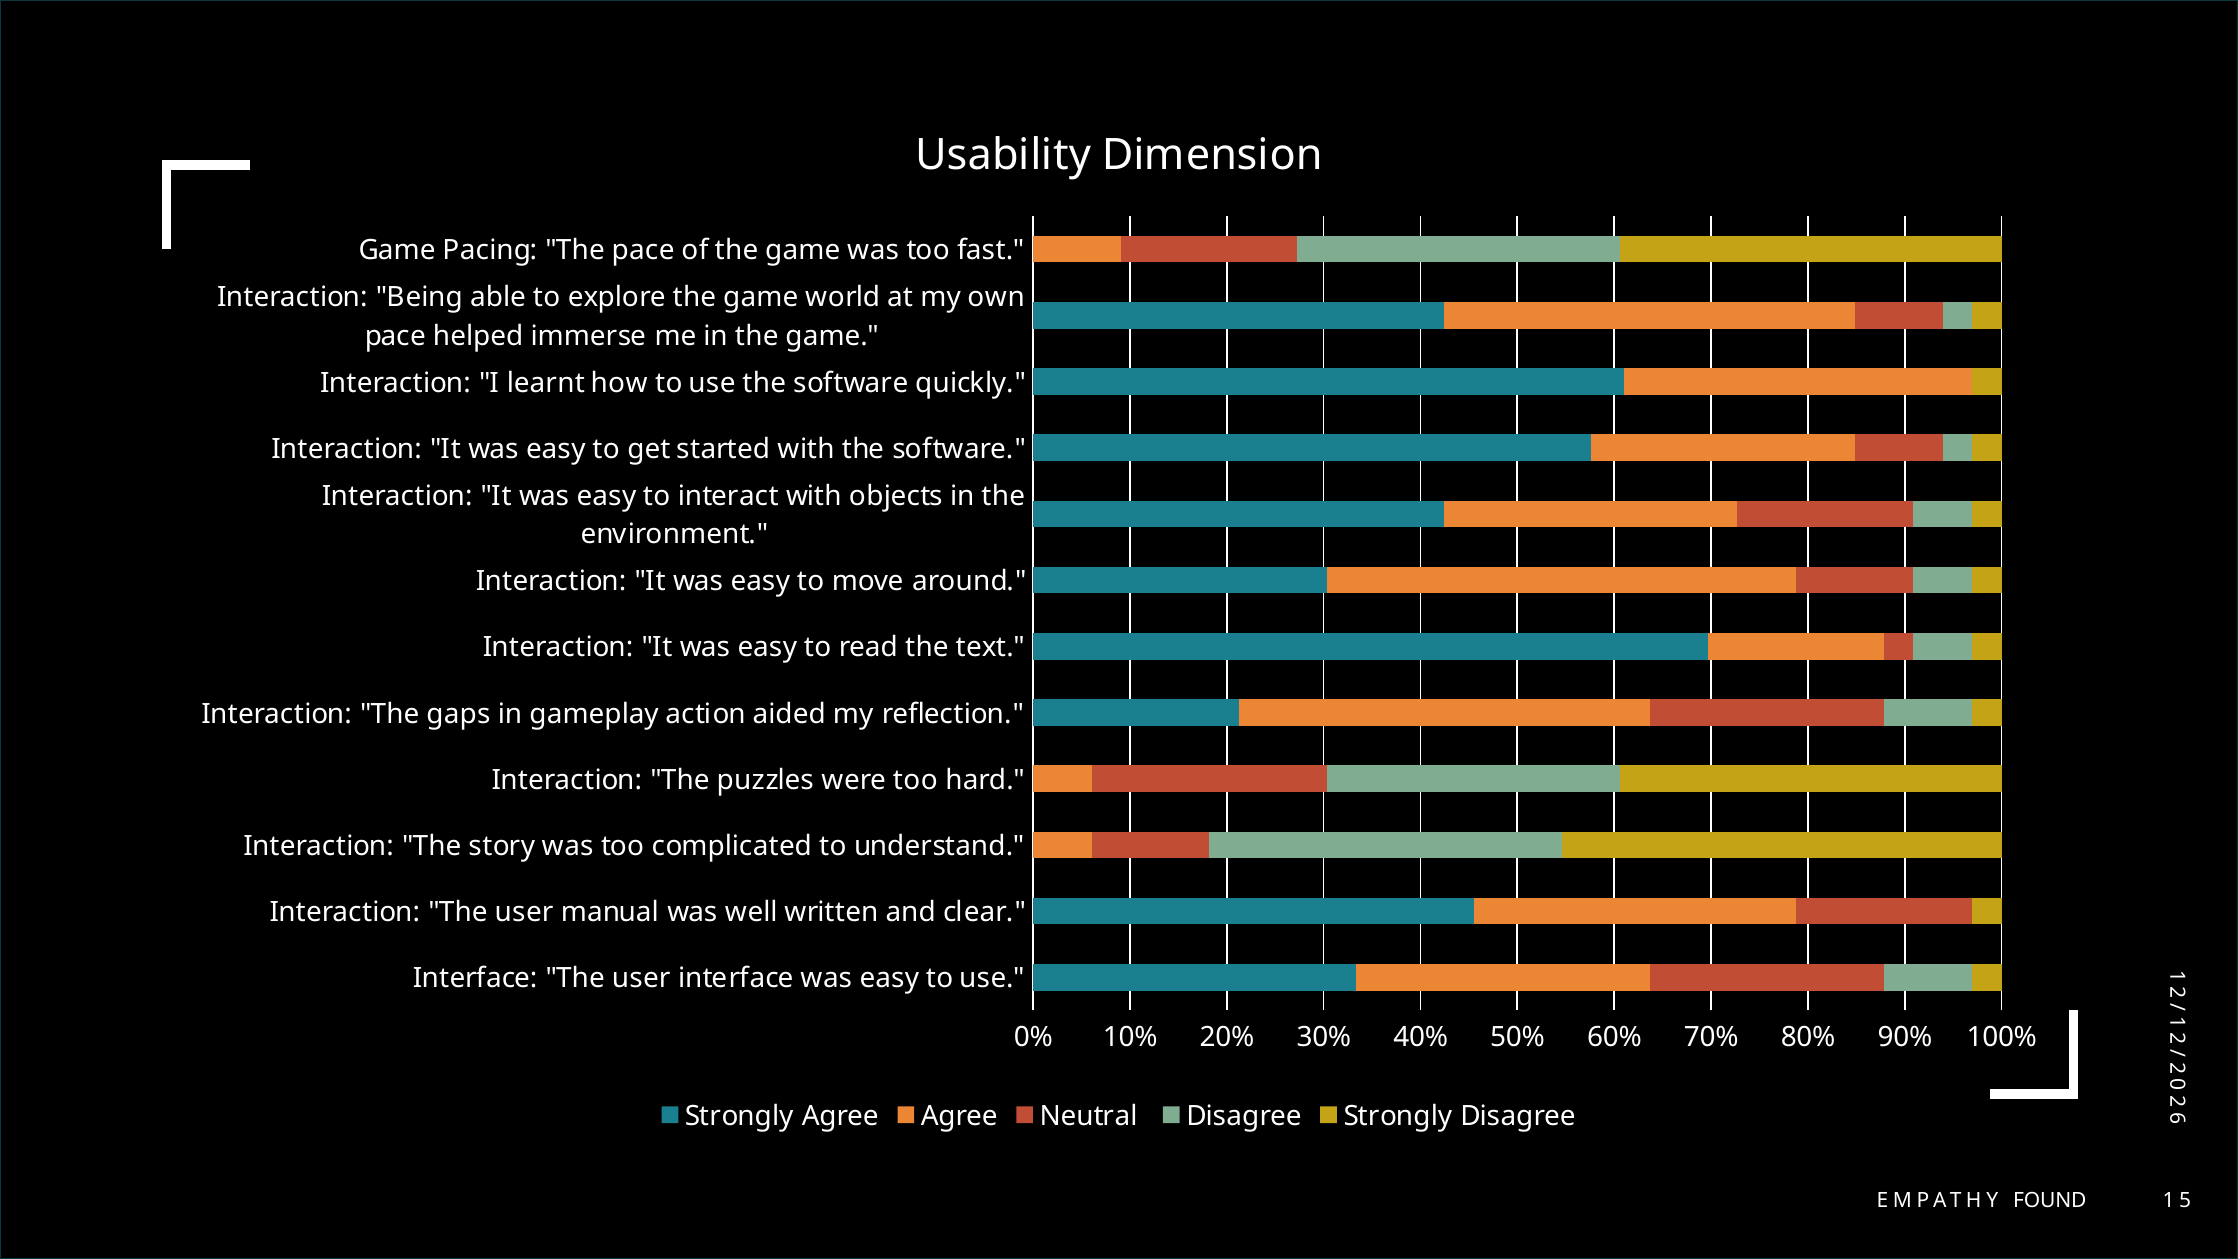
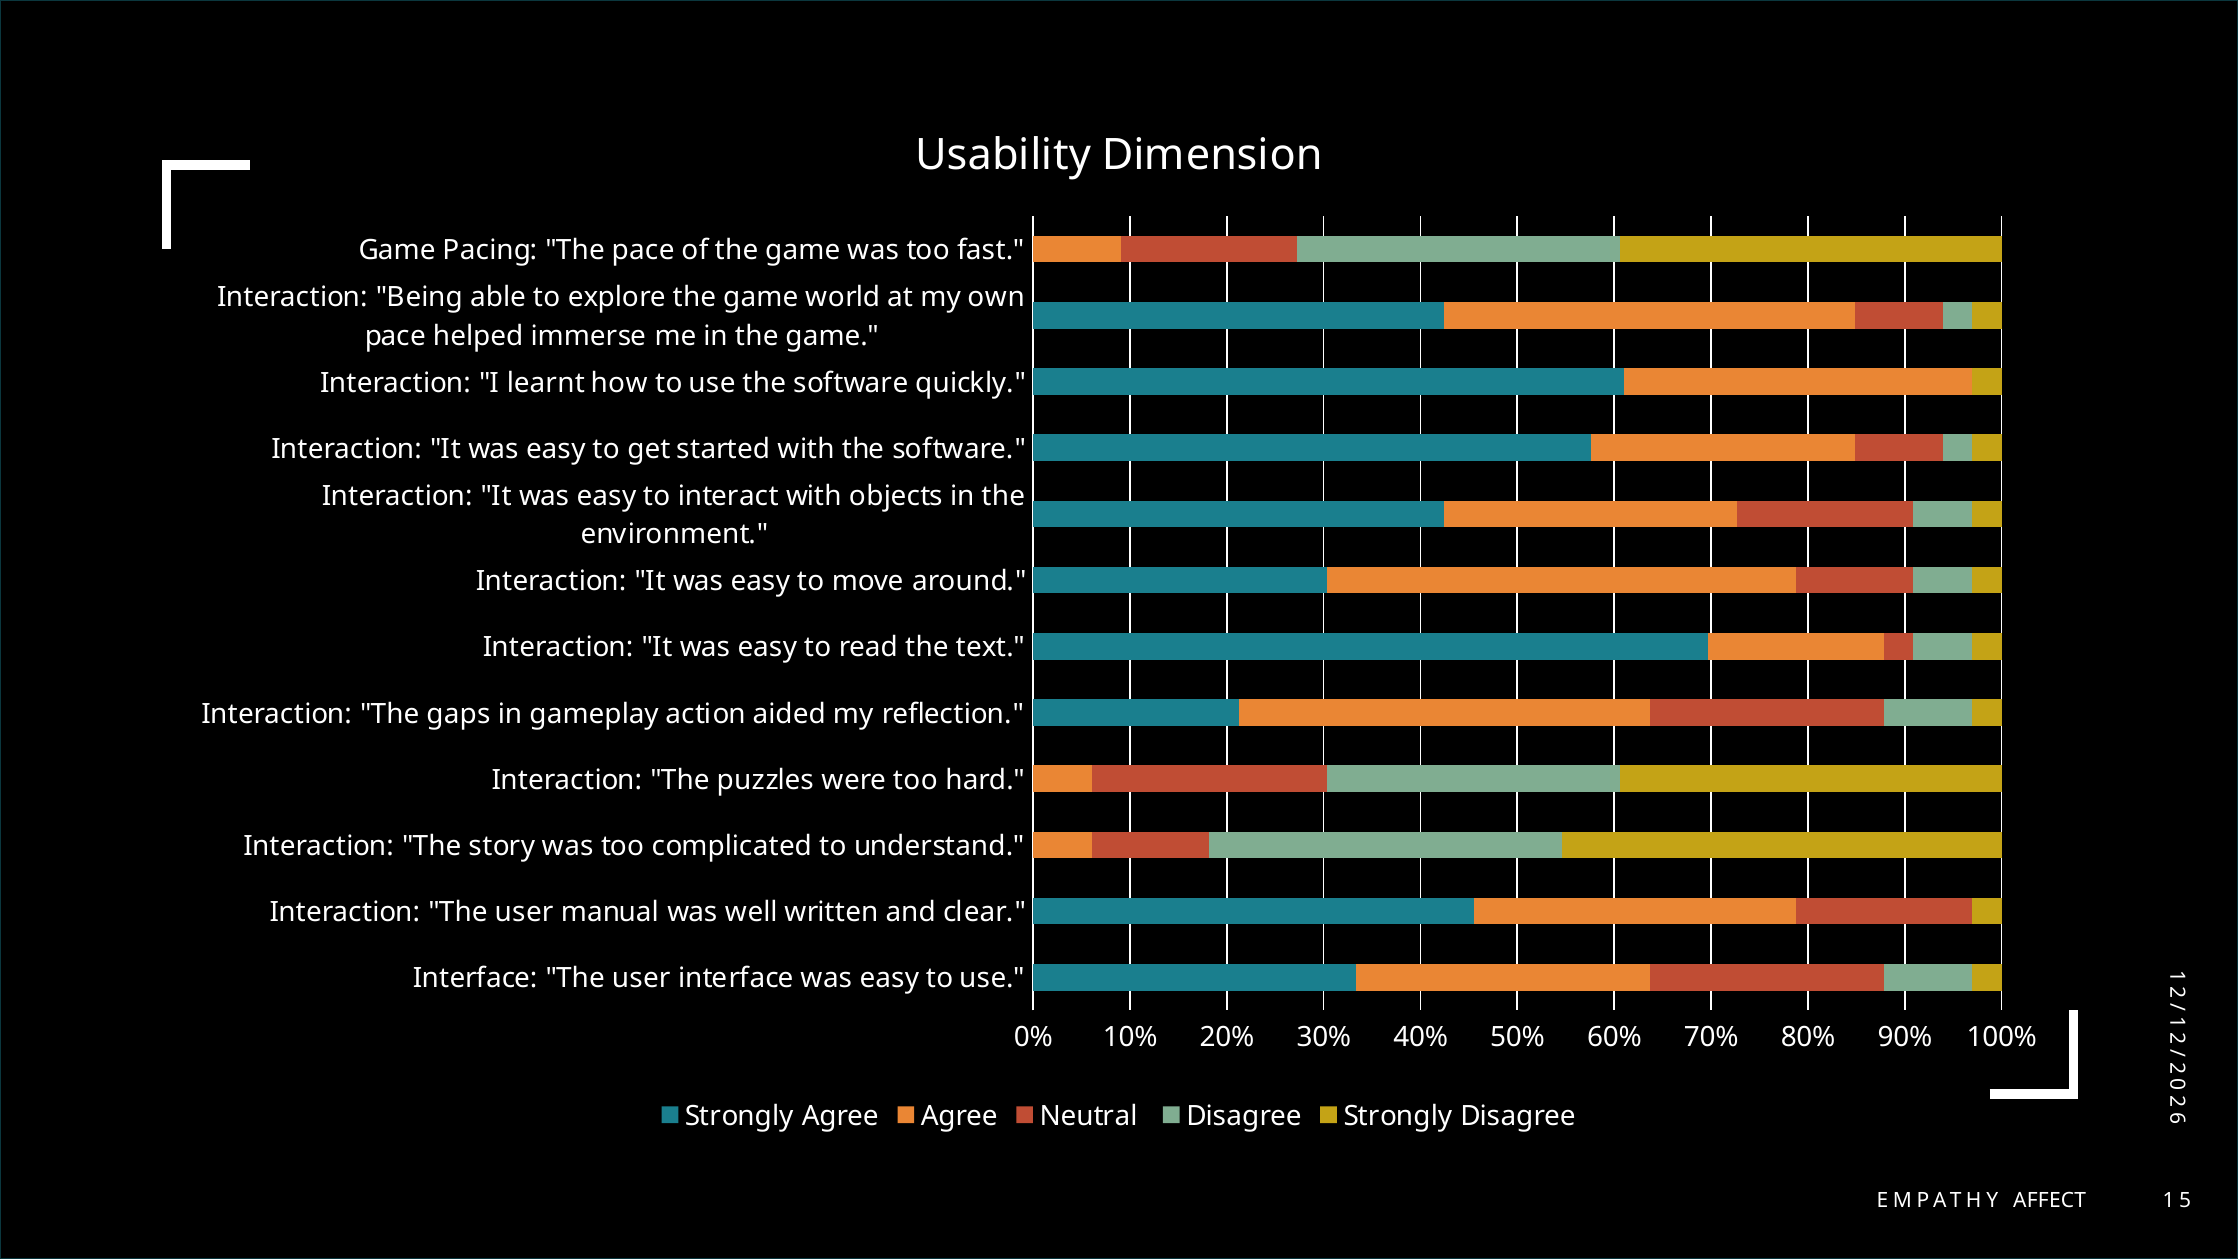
FOUND: FOUND -> AFFECT (2050, 1200)
